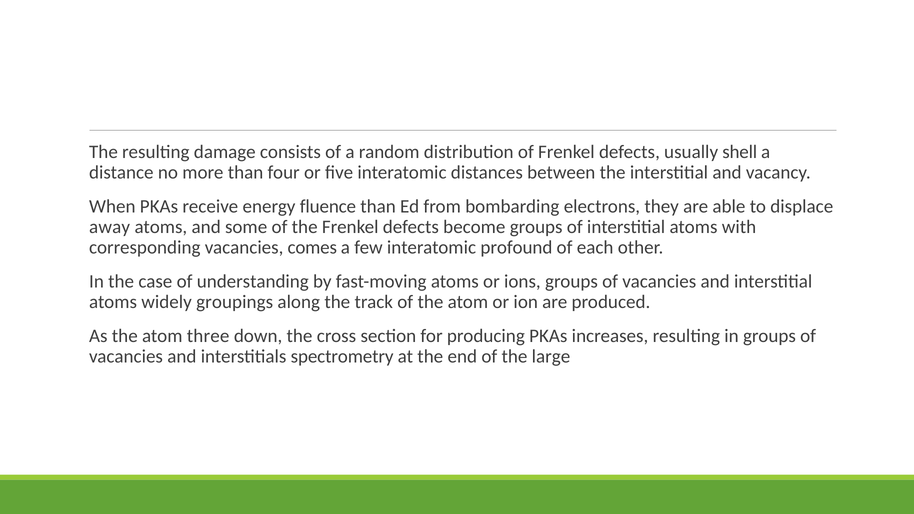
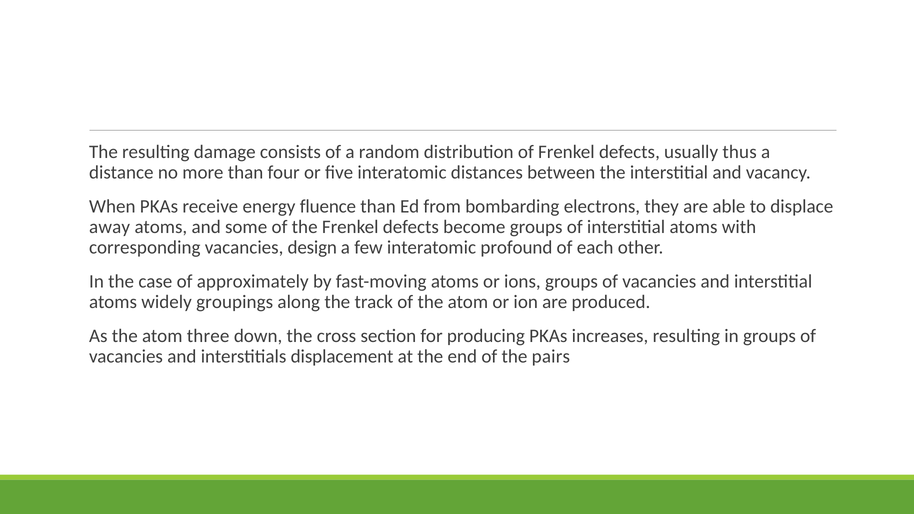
shell: shell -> thus (740, 152)
comes: comes -> design (312, 248)
understanding: understanding -> approximately (253, 282)
spectrometry: spectrometry -> displacement (342, 357)
large: large -> pairs (551, 357)
